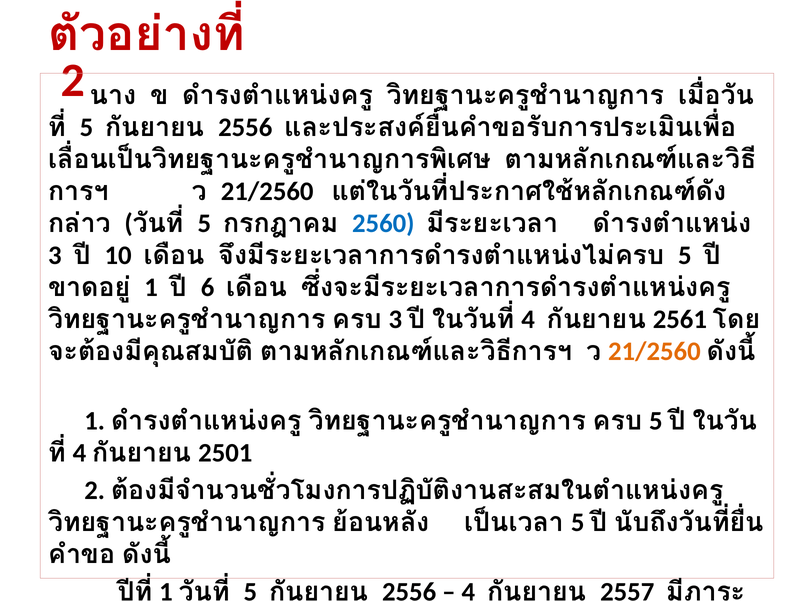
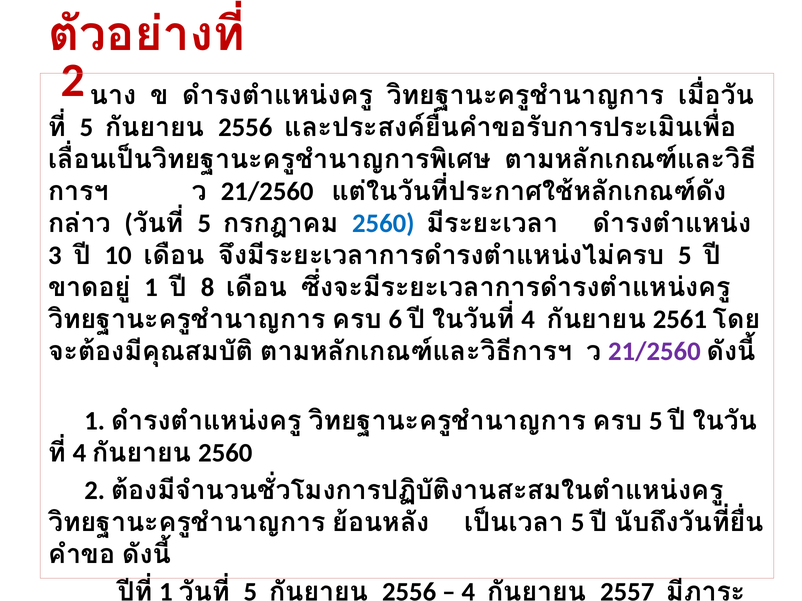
6: 6 -> 8 (208, 288)
3: 3 -> 6 (395, 320)
21/2560 colour: orange -> purple (654, 352)
2501: 2501 -> 2560 (225, 454)
